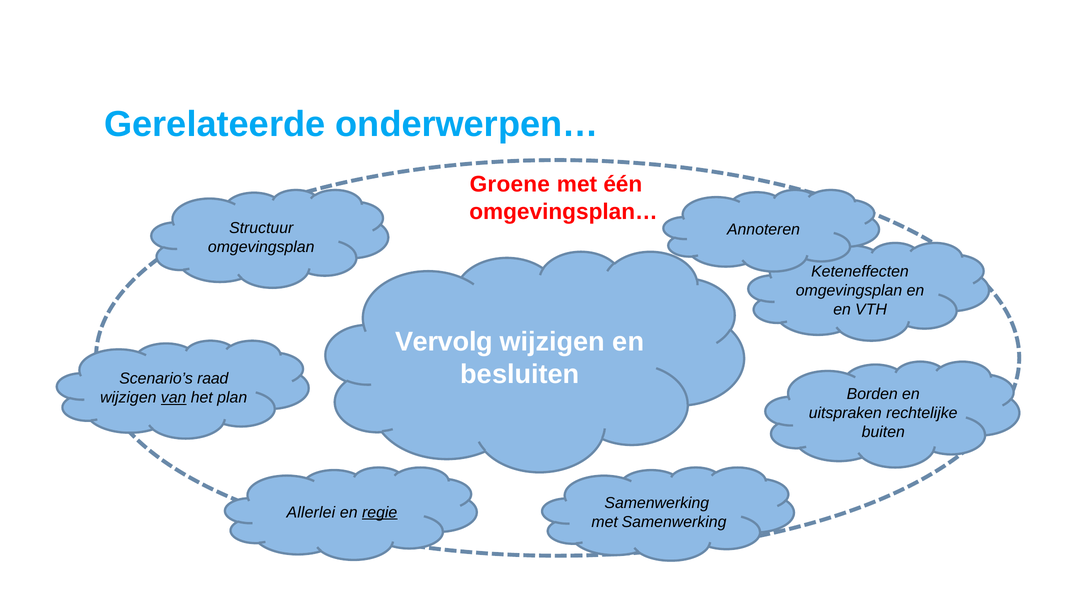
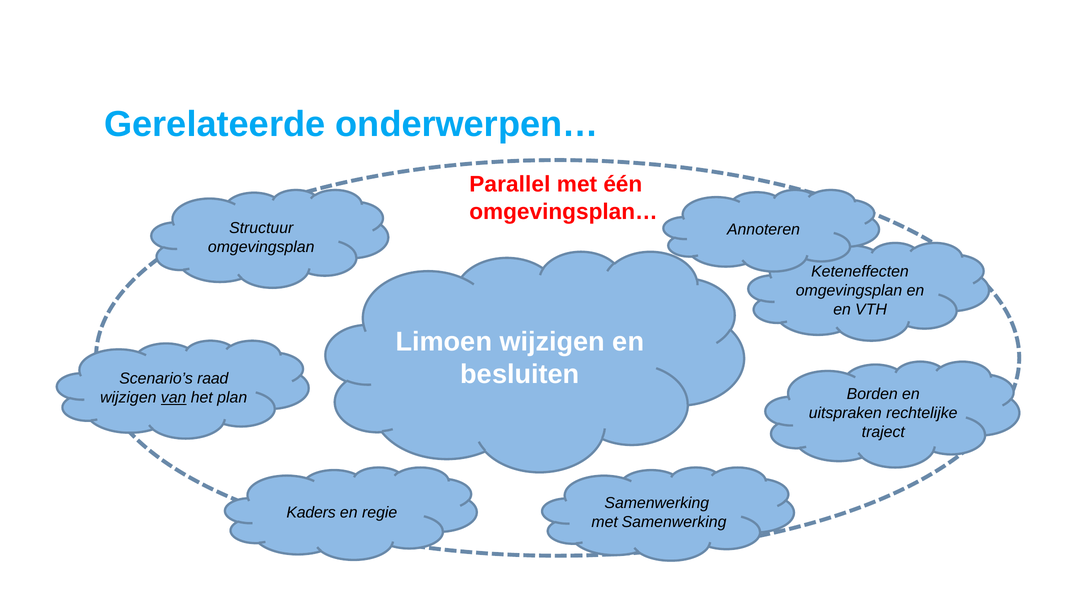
Groene: Groene -> Parallel (510, 185)
Vervolg: Vervolg -> Limoen (444, 342)
buiten: buiten -> traject (883, 432)
Allerlei: Allerlei -> Kaders (311, 513)
regie underline: present -> none (380, 513)
